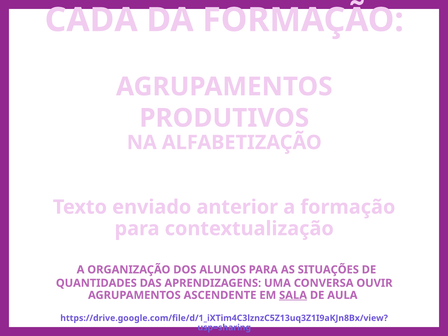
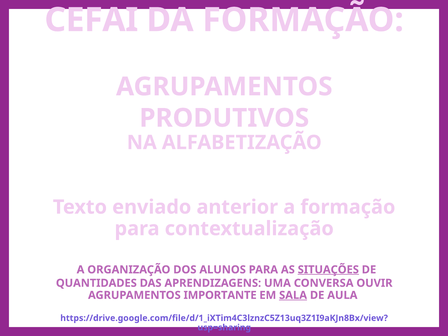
CADA: CADA -> CEFAI (91, 20)
SITUAÇÕES underline: none -> present (328, 270)
ASCENDENTE: ASCENDENTE -> IMPORTANTE (220, 295)
